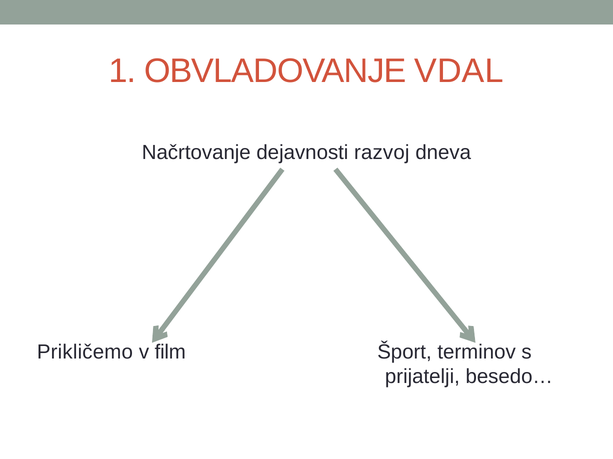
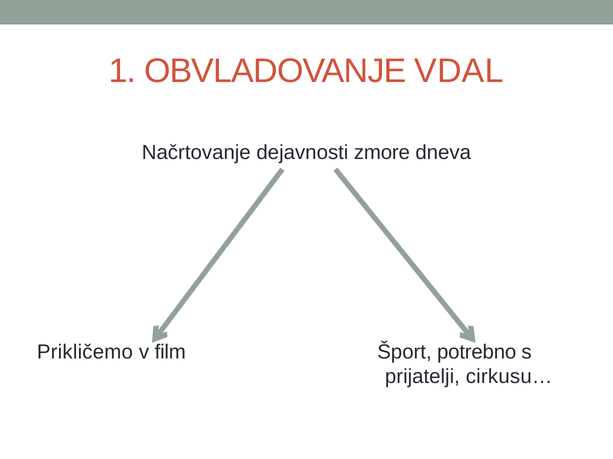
razvoj: razvoj -> zmore (382, 153)
terminov: terminov -> potrebno (477, 353)
besedo…: besedo… -> cirkusu… (509, 377)
